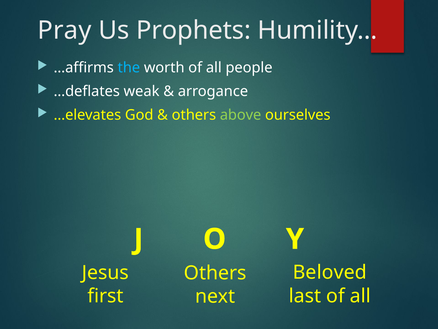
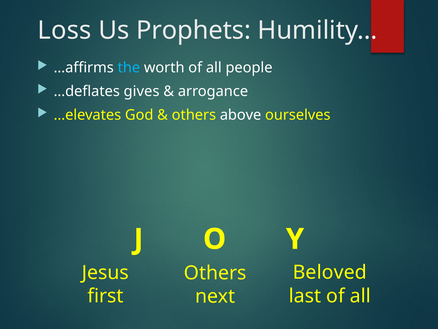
Pray: Pray -> Loss (64, 30)
weak: weak -> gives (142, 91)
above colour: light green -> white (241, 115)
